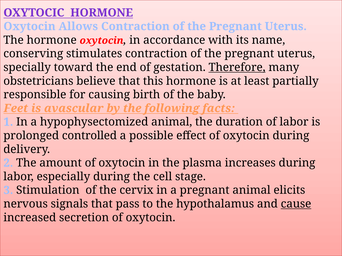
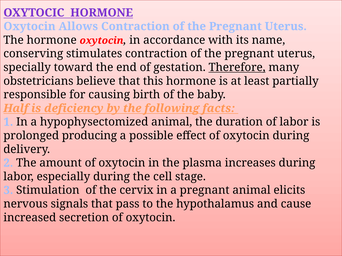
Feet: Feet -> Half (16, 109)
avascular: avascular -> deficiency (74, 109)
controlled: controlled -> producing (89, 136)
cause underline: present -> none (296, 204)
